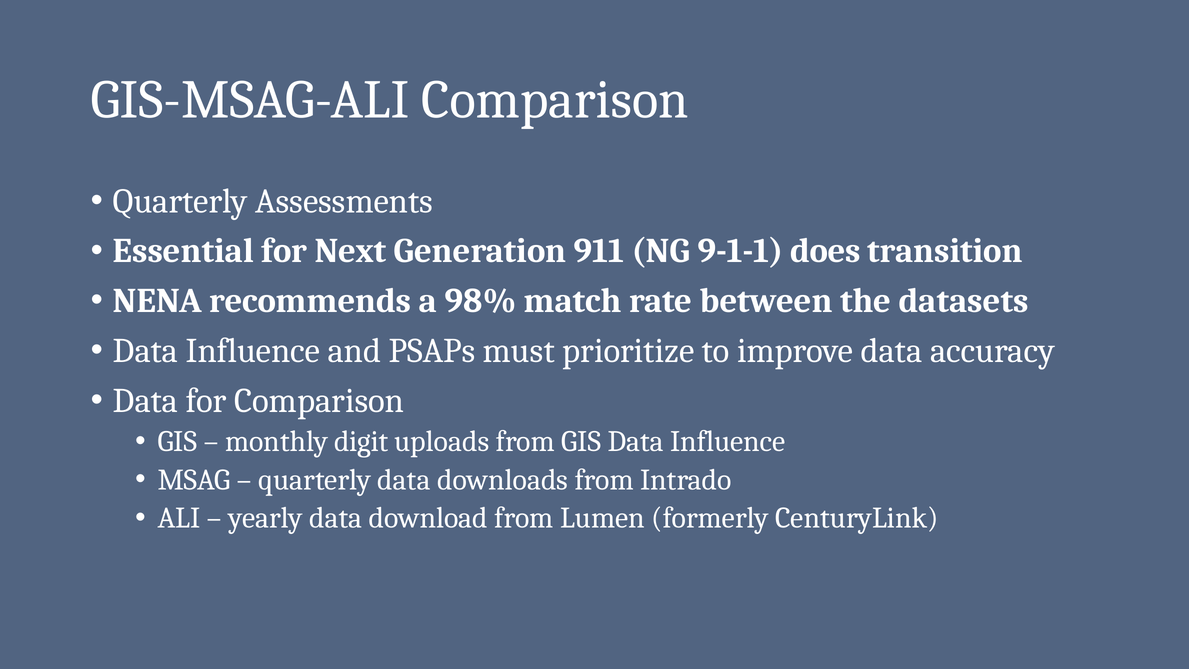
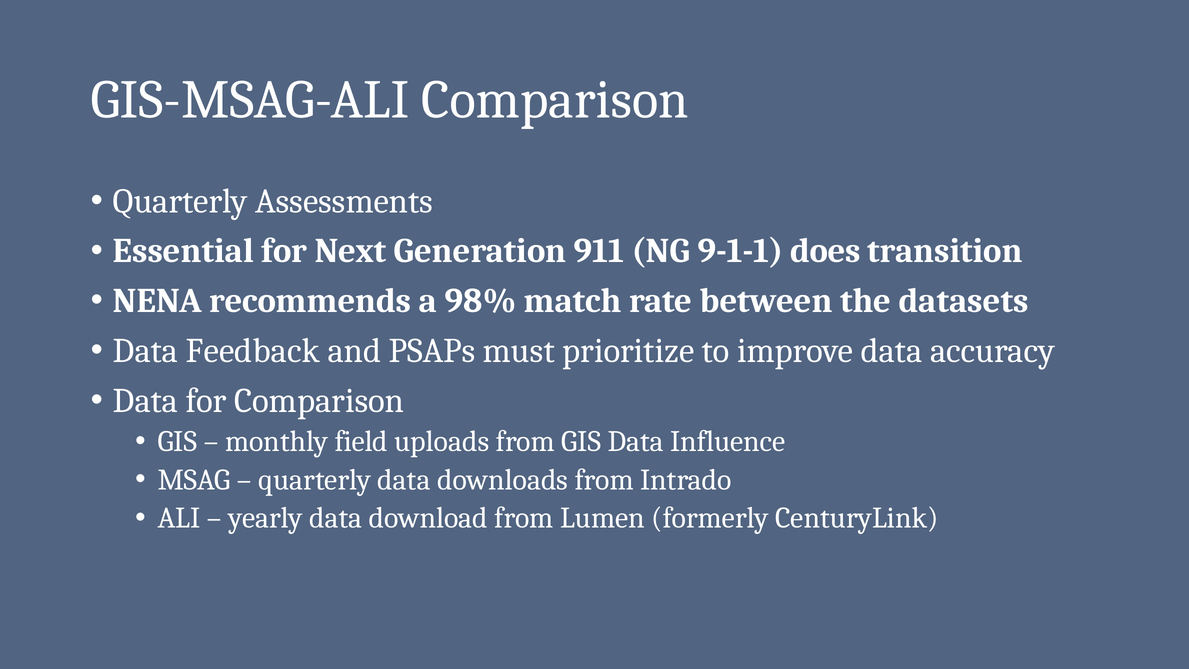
Influence: Influence -> Feedback (253, 351)
digit: digit -> field (361, 441)
